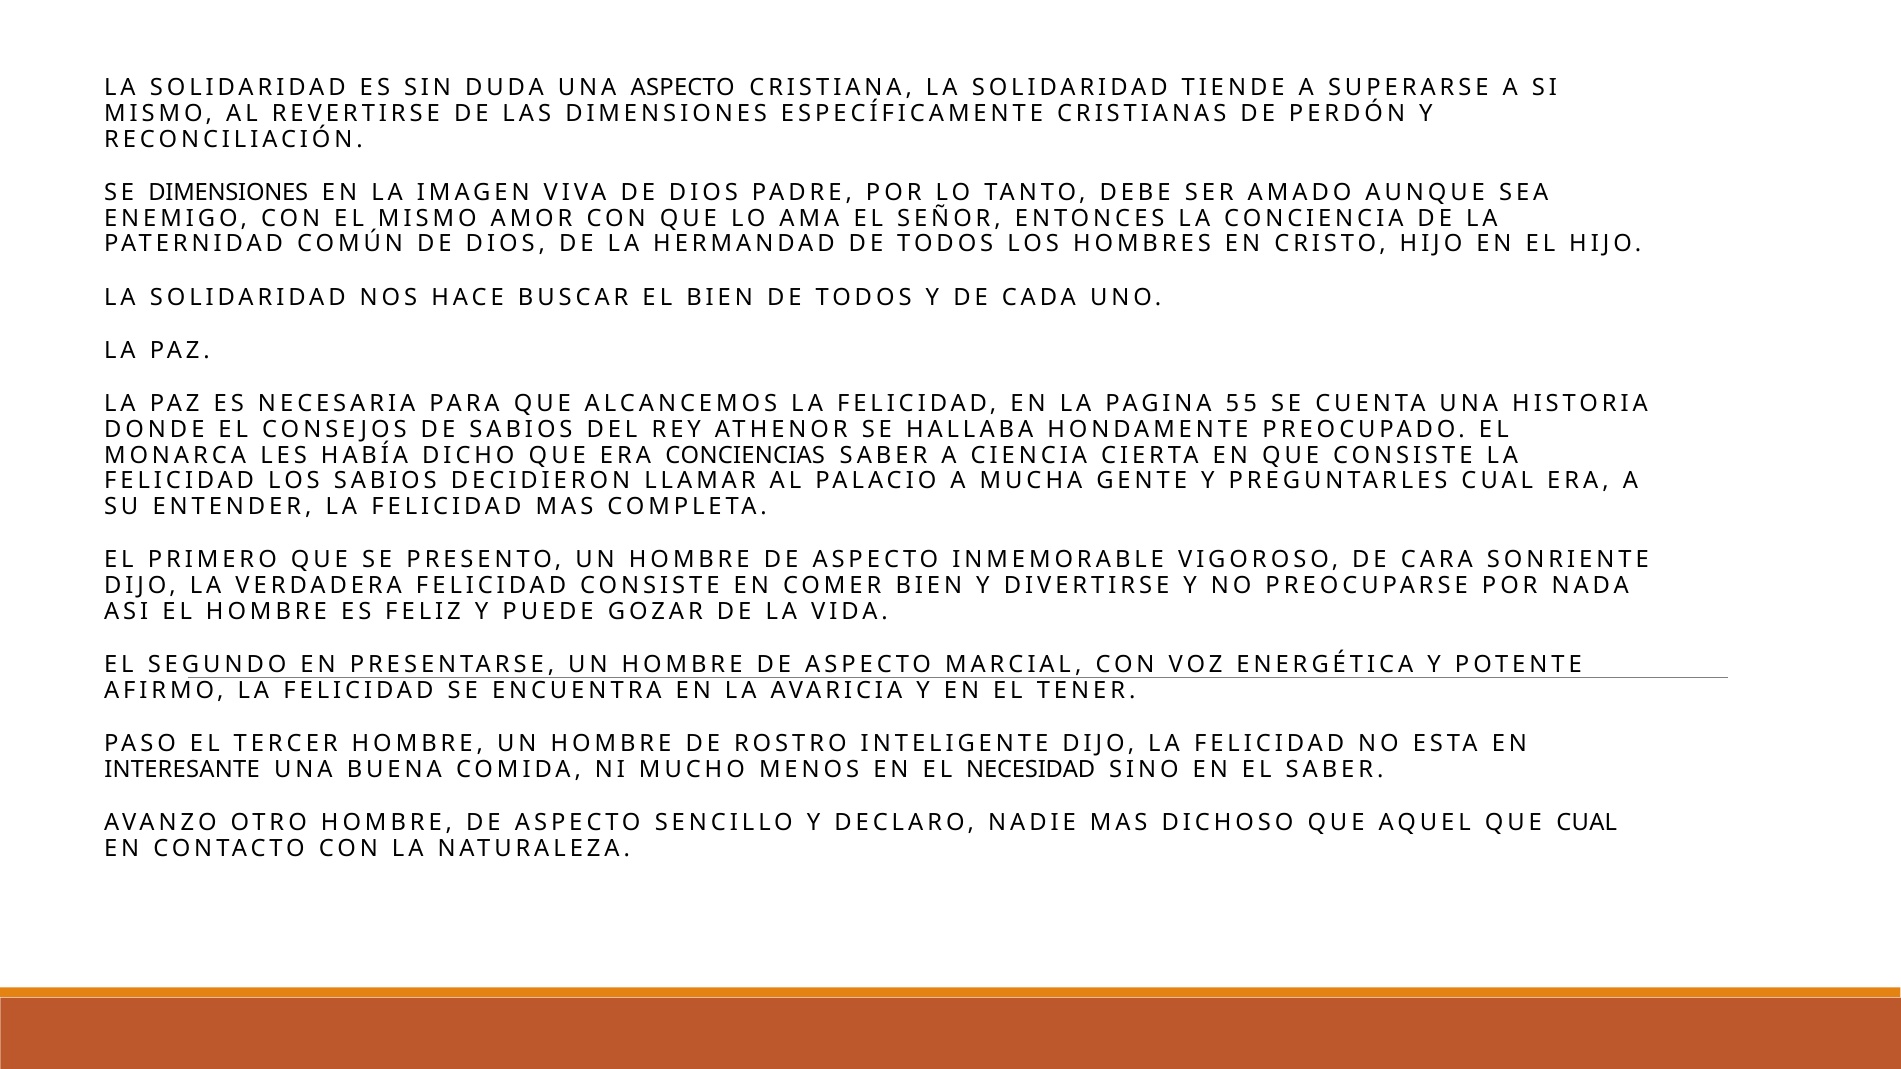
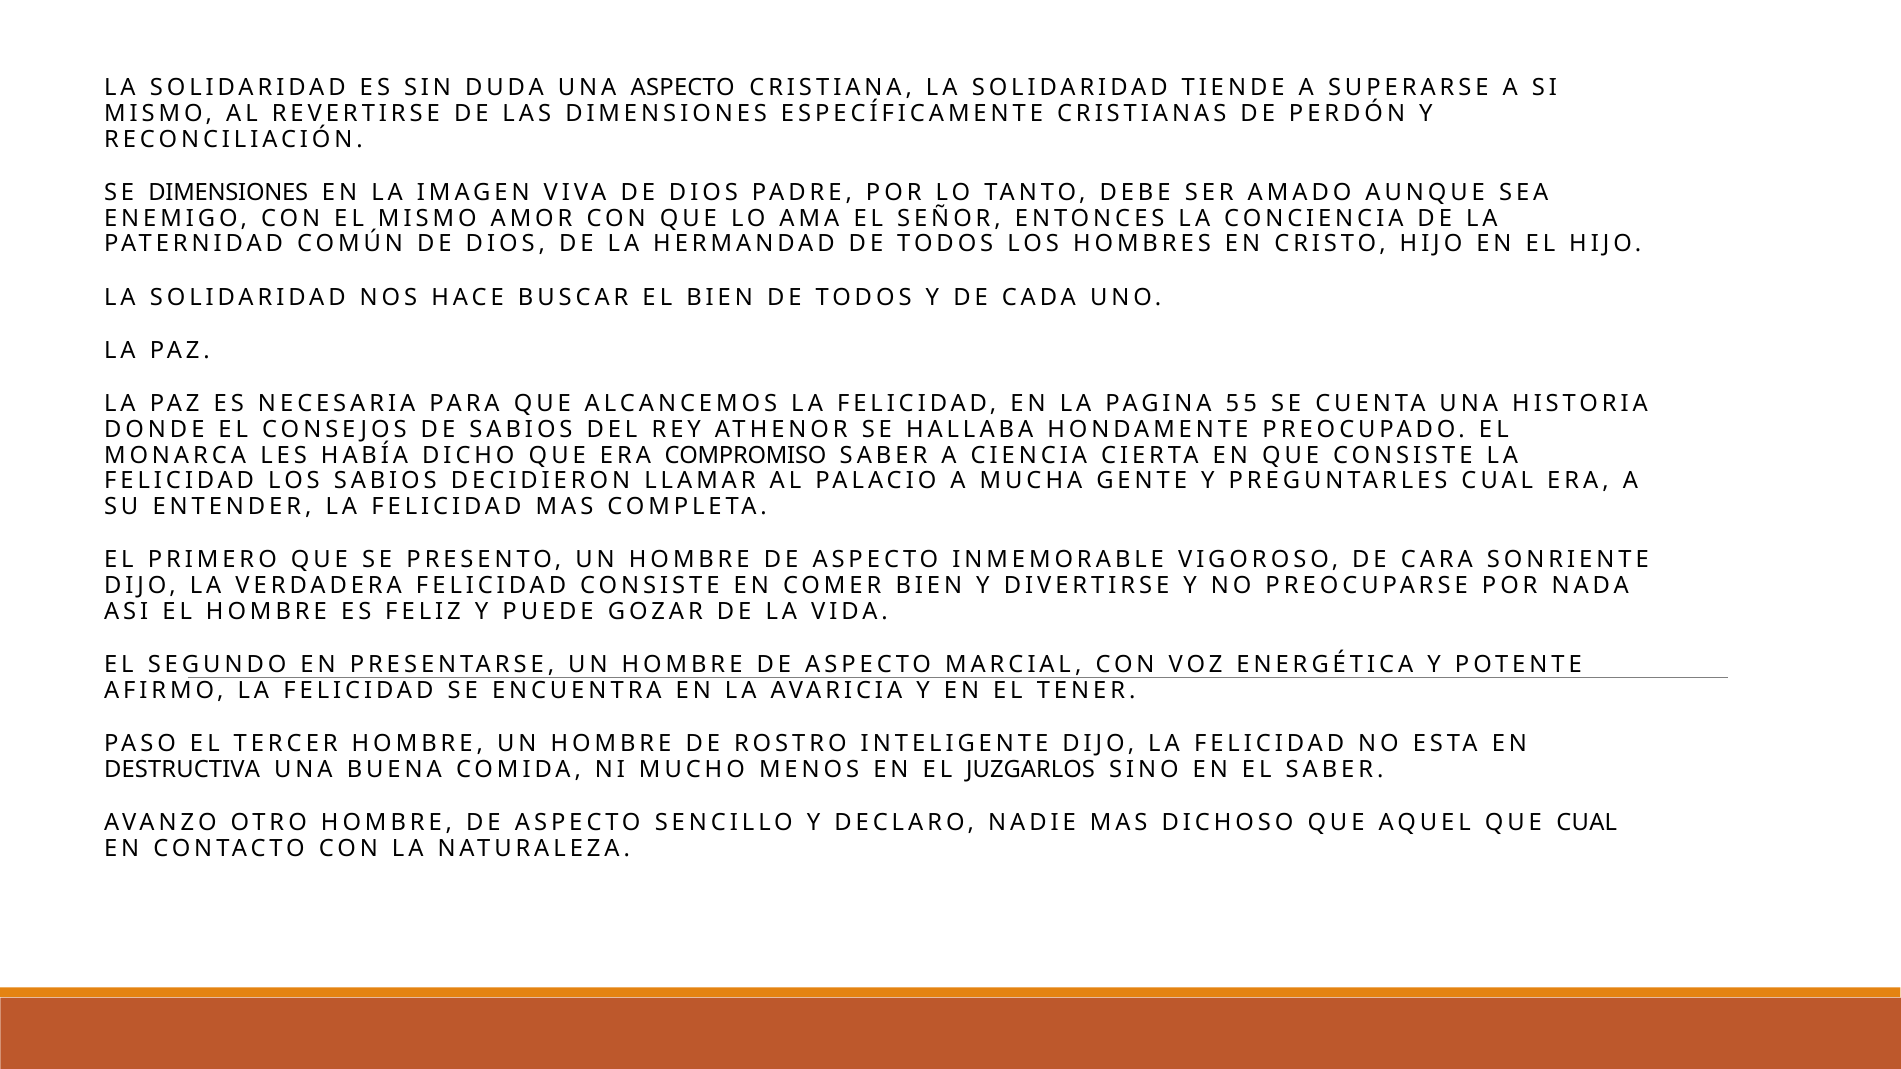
CONCIENCIAS: CONCIENCIAS -> COMPROMISO (745, 455)
INTERESANTE: INTERESANTE -> DESTRUCTIVA (182, 769)
NECESIDAD: NECESIDAD -> JUZGARLOS (1031, 769)
